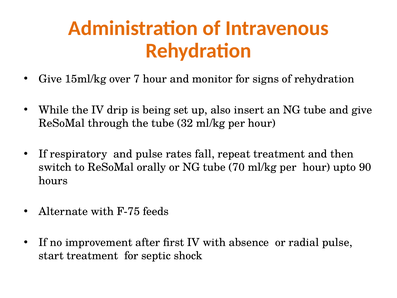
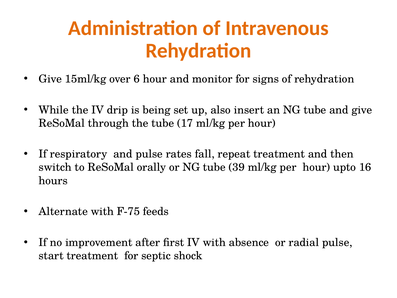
7: 7 -> 6 (137, 79)
32: 32 -> 17 (185, 123)
70: 70 -> 39 (237, 167)
90: 90 -> 16 (365, 167)
